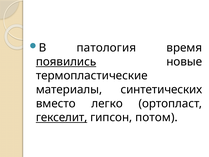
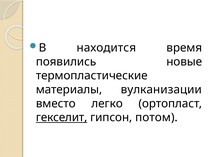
патология: патология -> находится (106, 48)
появились underline: present -> none (66, 62)
синтетических: синтетических -> вулканизации (161, 89)
